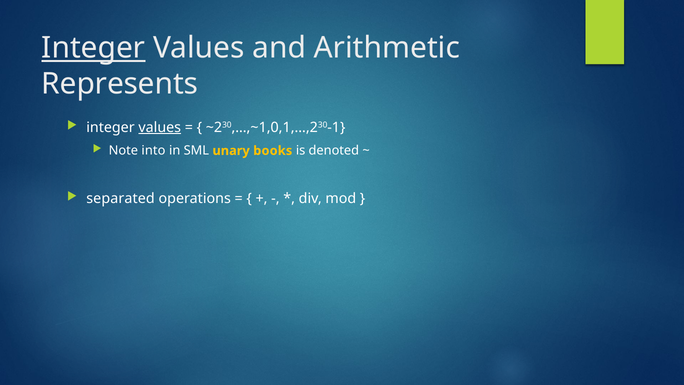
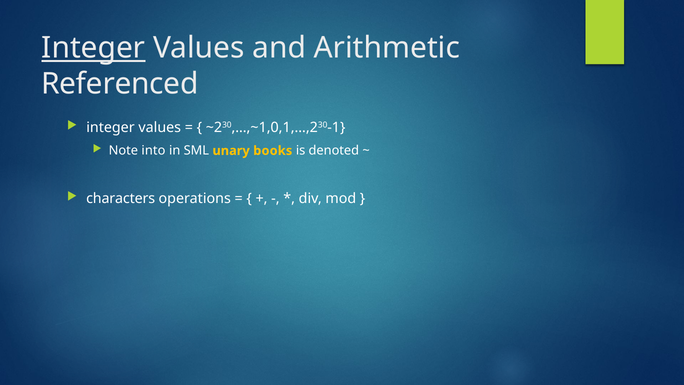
Represents: Represents -> Referenced (120, 84)
values underline: present -> none (160, 127)
separated: separated -> characters (121, 198)
